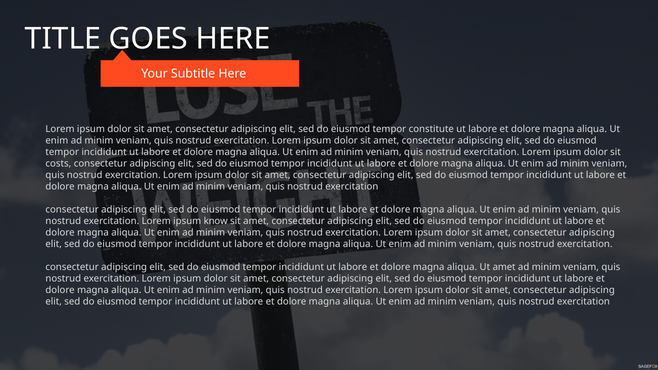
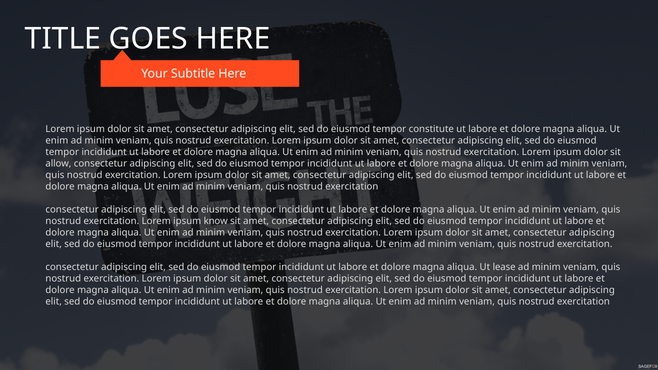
costs: costs -> allow (58, 164)
Ut amet: amet -> lease (504, 267)
